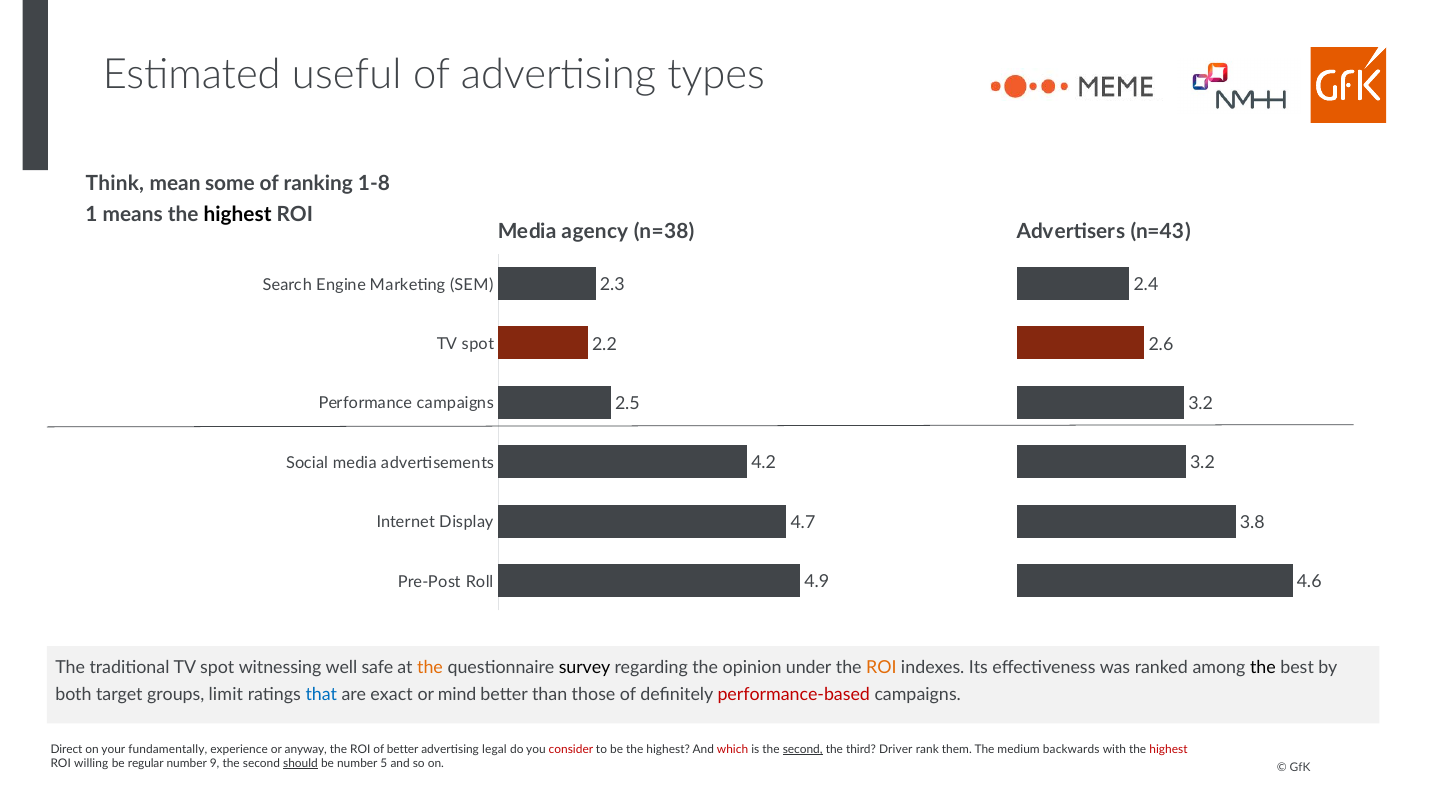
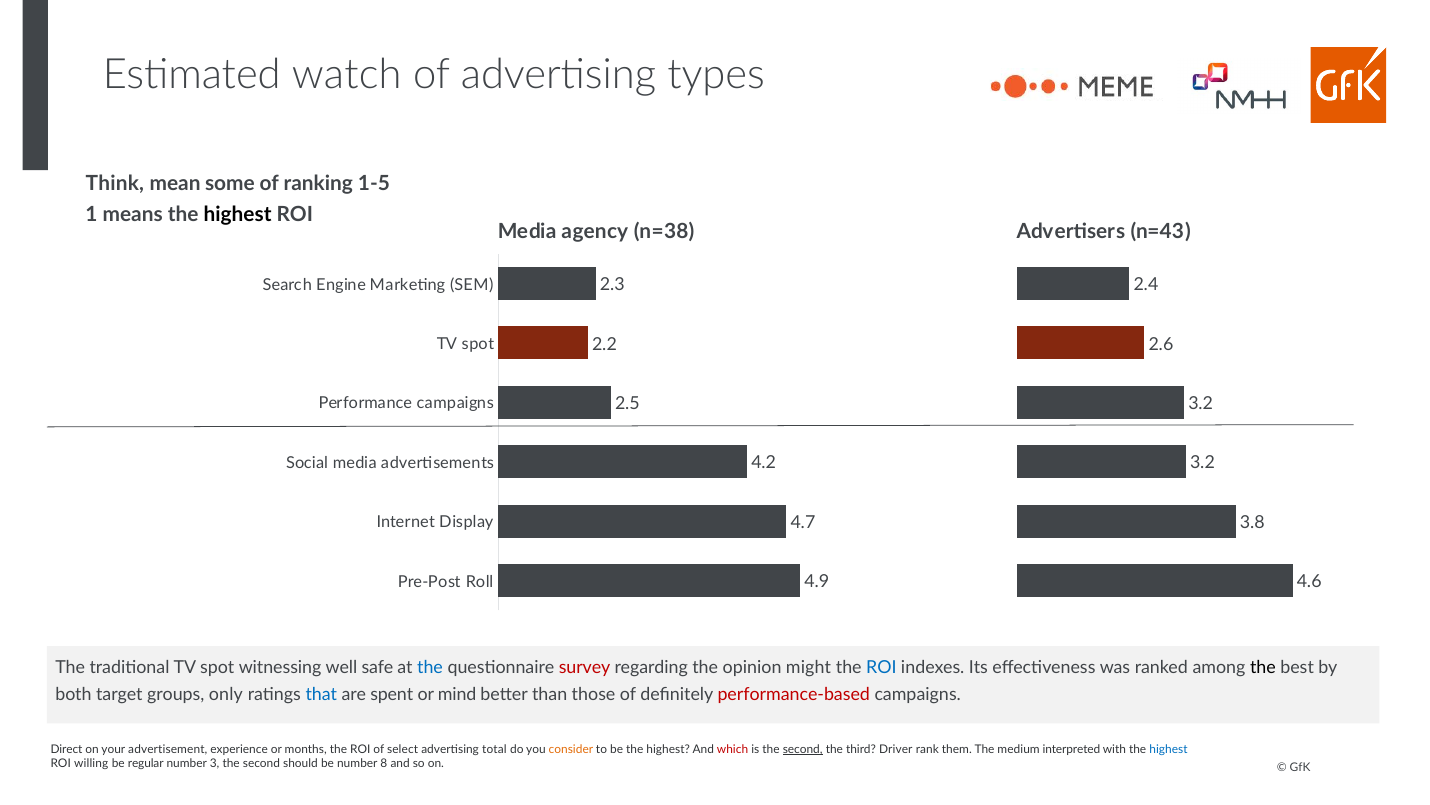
useful: useful -> watch (347, 75)
1-8: 1-8 -> 1-5 (374, 183)
the colour: orange -> blue (430, 667)
survey colour: black -> red (585, 667)
under: under -> might (809, 667)
ROI colour: orange -> blue (881, 667)
limit: limit -> only (226, 694)
exact: exact -> spent (392, 694)
fundamentally: fundamentally -> advertisement (168, 749)
anyway: anyway -> months (306, 749)
of better: better -> select (403, 749)
legal: legal -> total (494, 749)
consider colour: red -> orange (571, 749)
backwards: backwards -> interpreted (1071, 749)
highest colour: red -> blue (1168, 749)
9: 9 -> 3 (215, 763)
should underline: present -> none (300, 763)
5: 5 -> 8 (384, 763)
